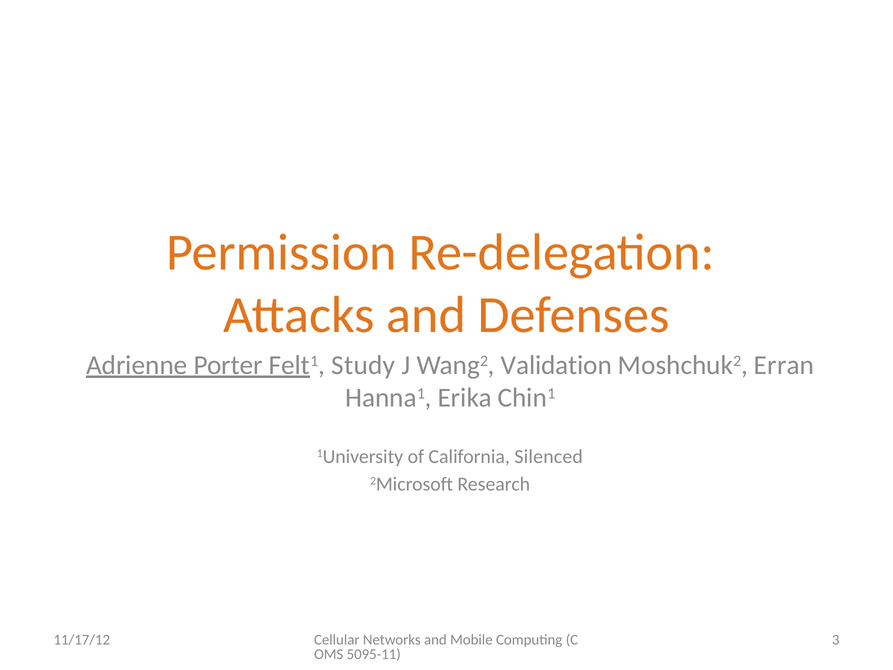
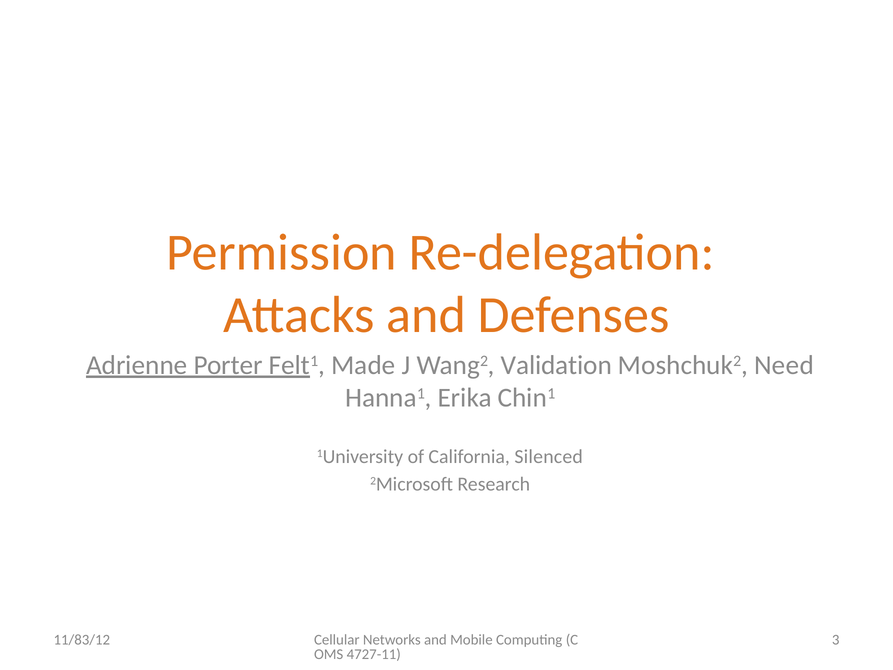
Study: Study -> Made (363, 365)
Erran: Erran -> Need (784, 365)
11/17/12: 11/17/12 -> 11/83/12 (82, 640)
5095-11: 5095-11 -> 4727-11 (374, 654)
